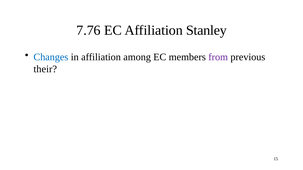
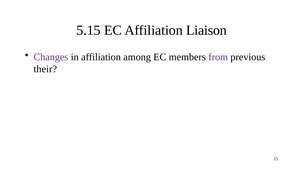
7.76: 7.76 -> 5.15 (88, 30)
Stanley: Stanley -> Liaison (206, 30)
Changes colour: blue -> purple (51, 57)
